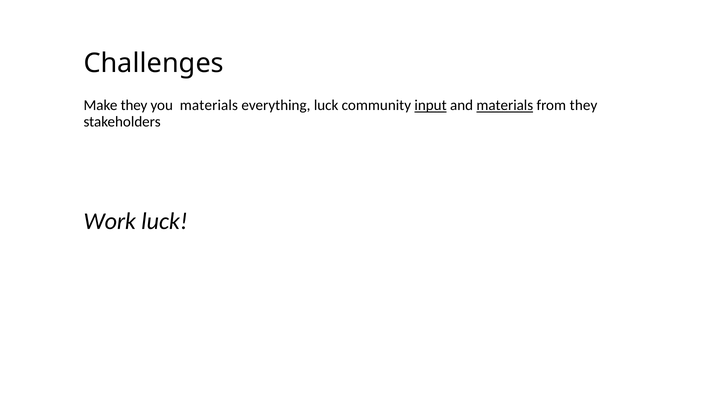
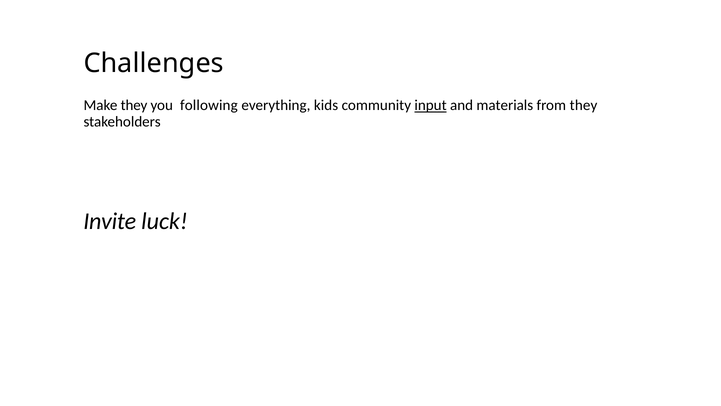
you materials: materials -> following (209, 105)
everything luck: luck -> kids (326, 105)
materials underline: present -> none (505, 105)
Work: Work -> Invite (110, 221)
